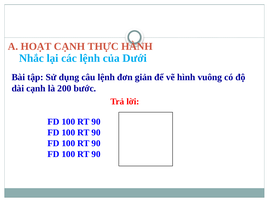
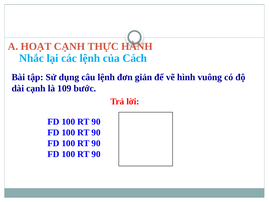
Dưới: Dưới -> Cách (135, 58)
200: 200 -> 109 (64, 88)
